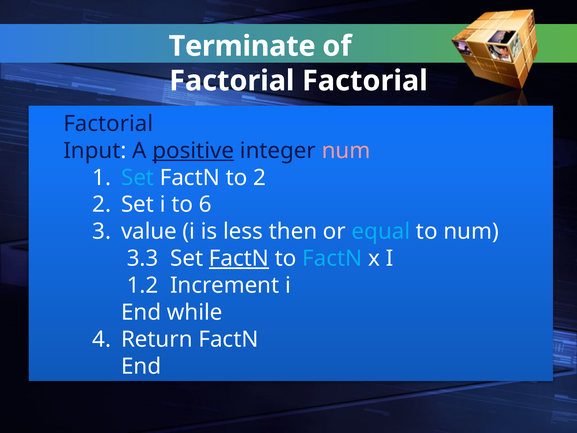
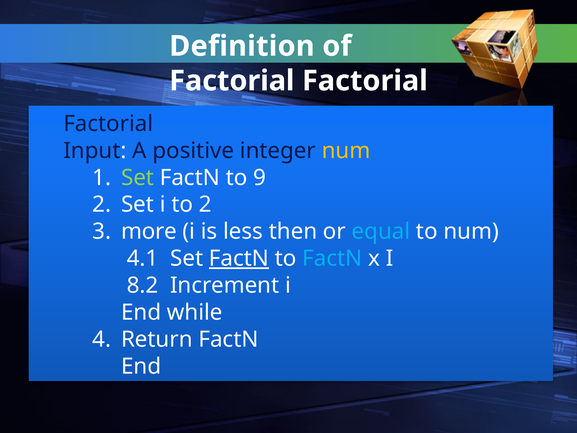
Terminate: Terminate -> Definition (242, 46)
positive underline: present -> none (193, 151)
num colour: pink -> yellow (346, 151)
Set colour: light blue -> light green (138, 178)
to 2: 2 -> 9 (260, 178)
to 6: 6 -> 2 (205, 204)
value: value -> more (149, 231)
3.3: 3.3 -> 4.1 (143, 258)
1.2: 1.2 -> 8.2 (143, 285)
